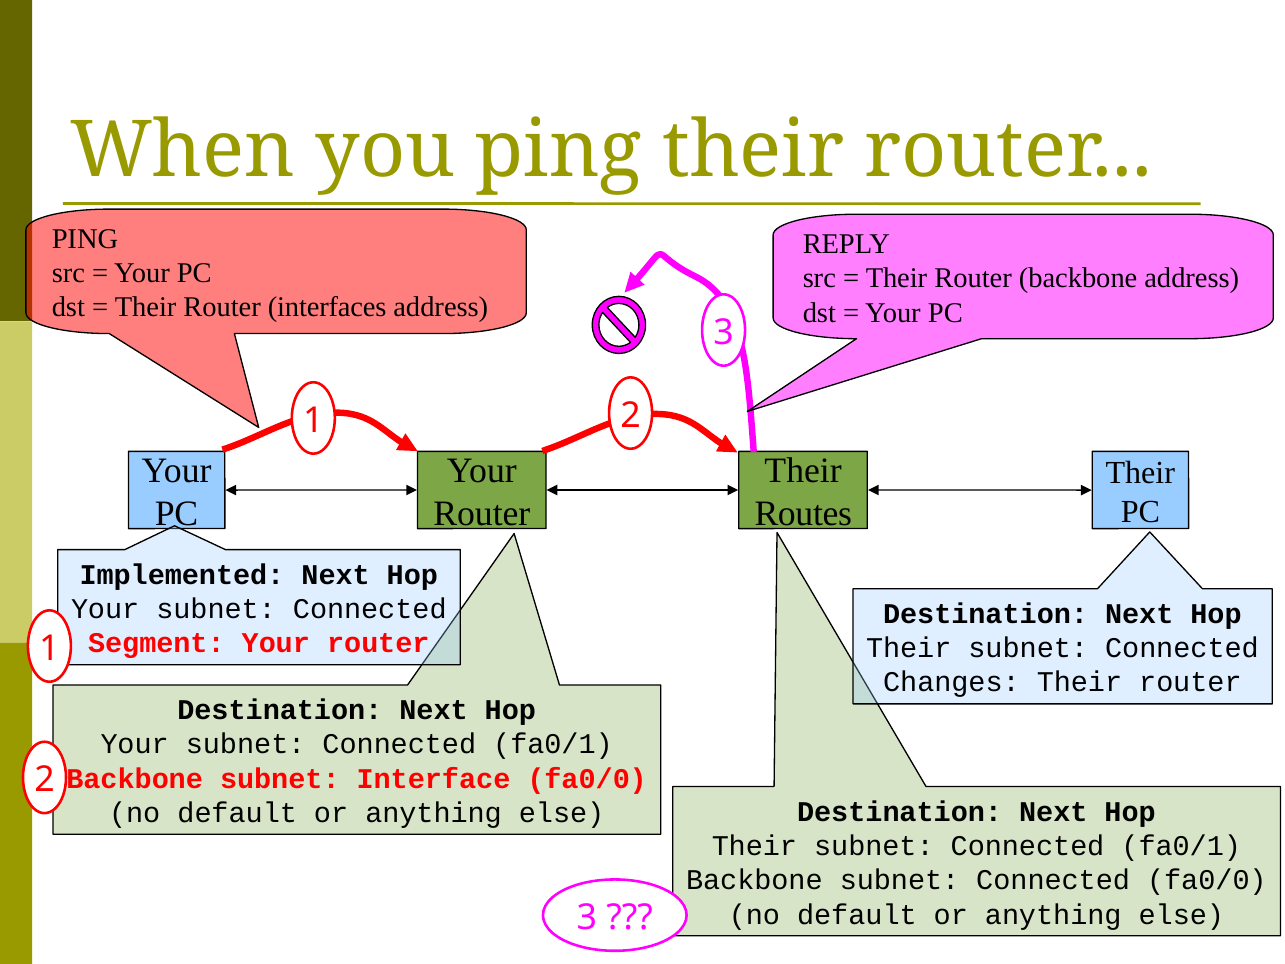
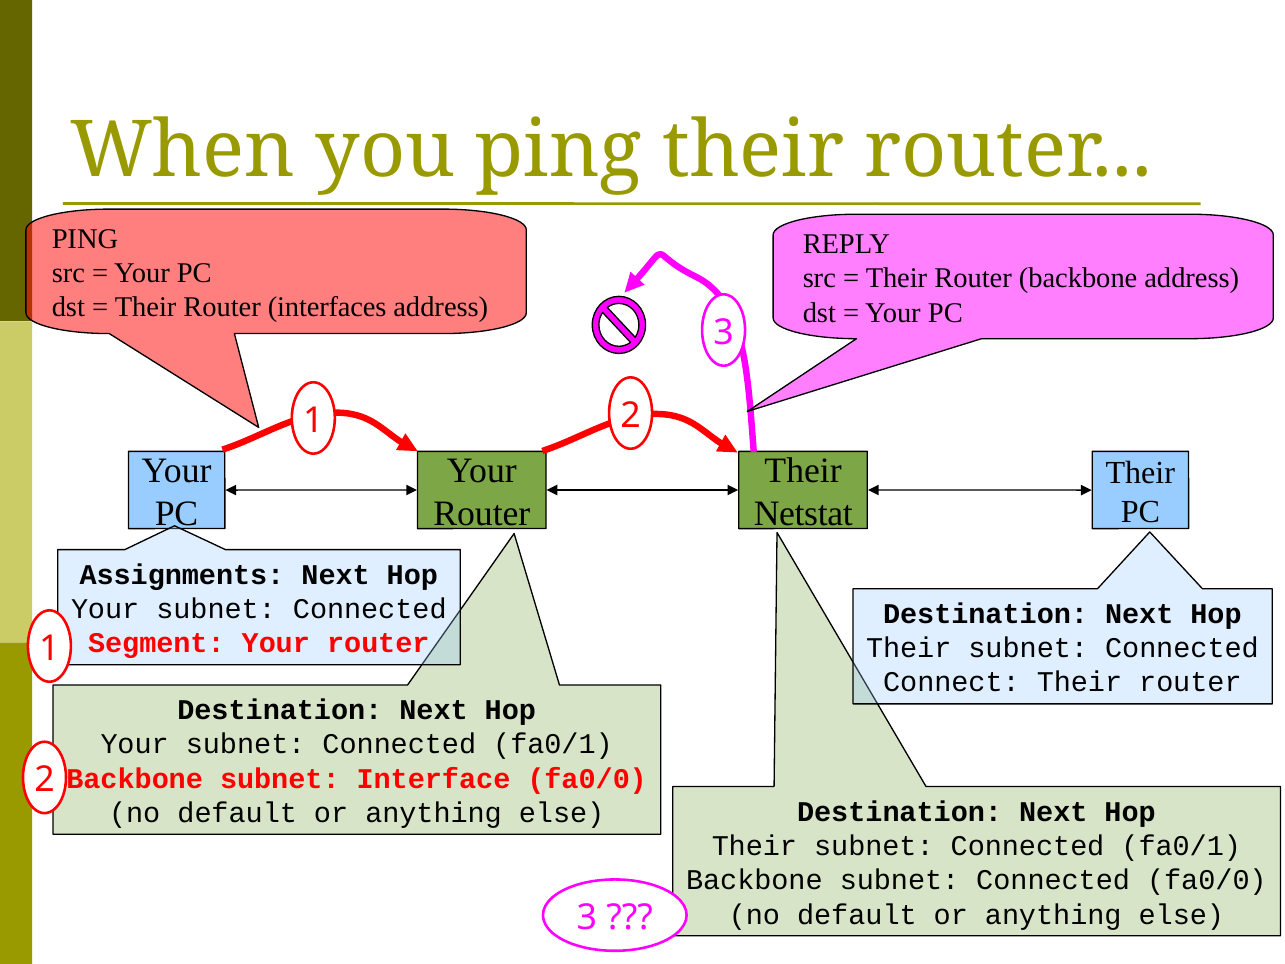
Routes: Routes -> Netstat (803, 514)
Implemented: Implemented -> Assignments (182, 575)
Changes: Changes -> Connect (951, 682)
